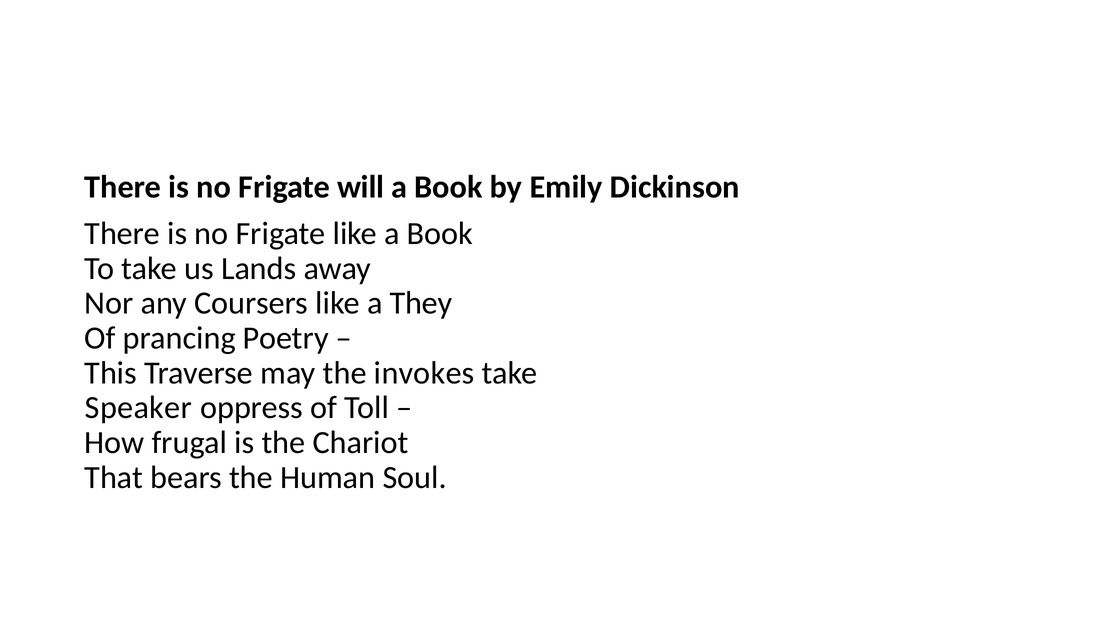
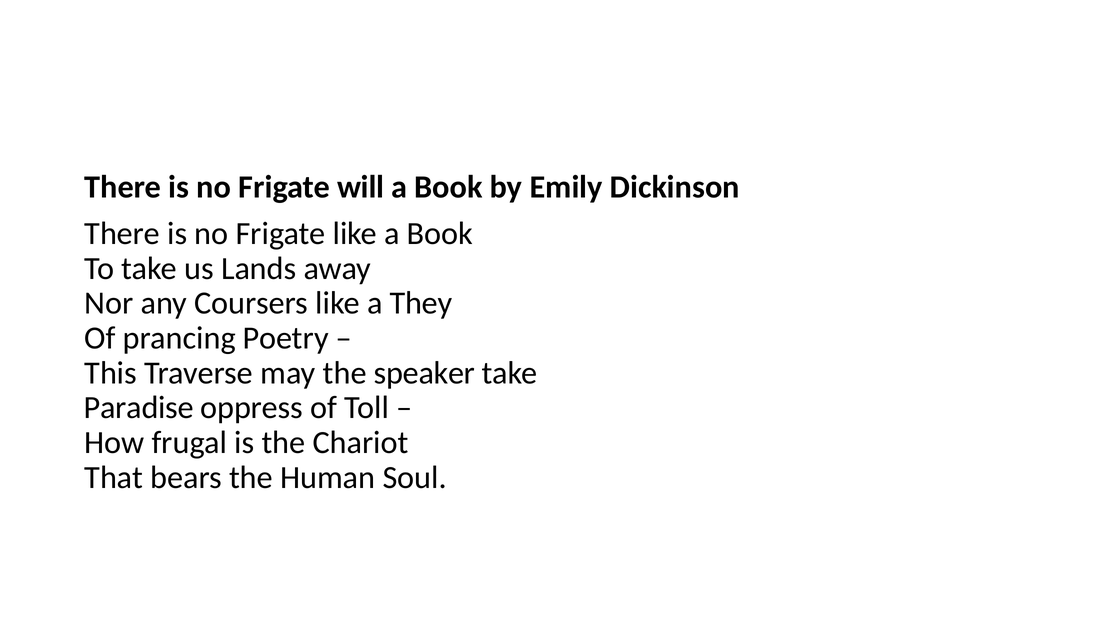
invokes: invokes -> speaker (424, 373)
Speaker: Speaker -> Paradise (139, 408)
